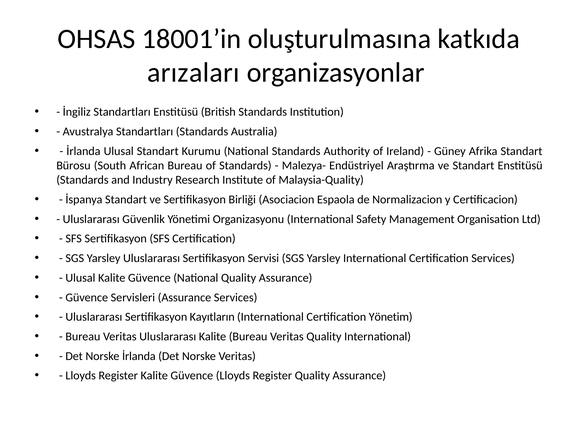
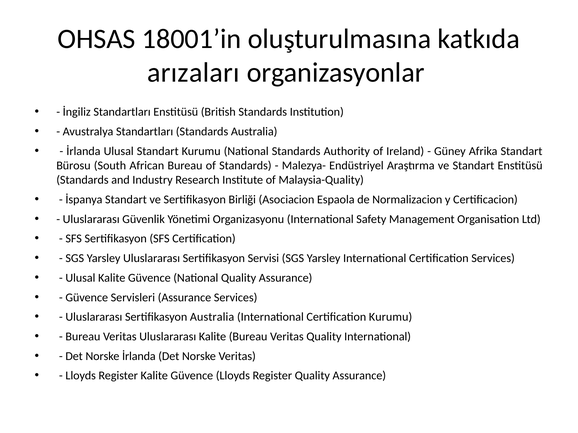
Sertifikasyon Kayıtların: Kayıtların -> Australia (212, 317)
Certification Yönetim: Yönetim -> Kurumu (391, 317)
